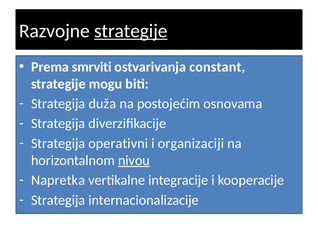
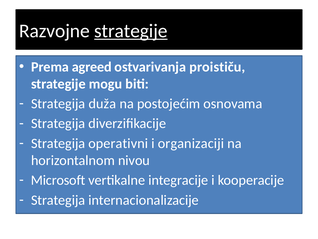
smrviti: smrviti -> agreed (92, 67)
constant: constant -> proističu (217, 67)
nivou underline: present -> none (134, 160)
Napretka: Napretka -> Microsoft (58, 180)
